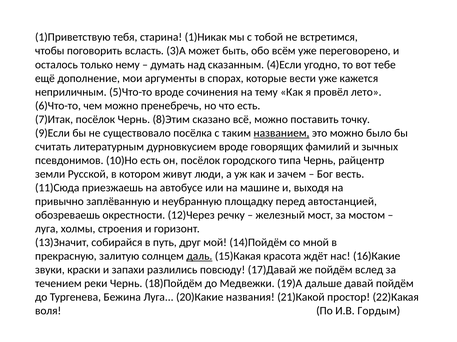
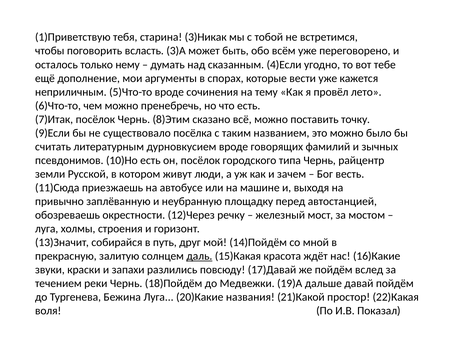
1)Никак: 1)Никак -> 3)Никак (206, 37)
названием underline: present -> none (281, 133)
Гордым: Гордым -> Показал (379, 312)
